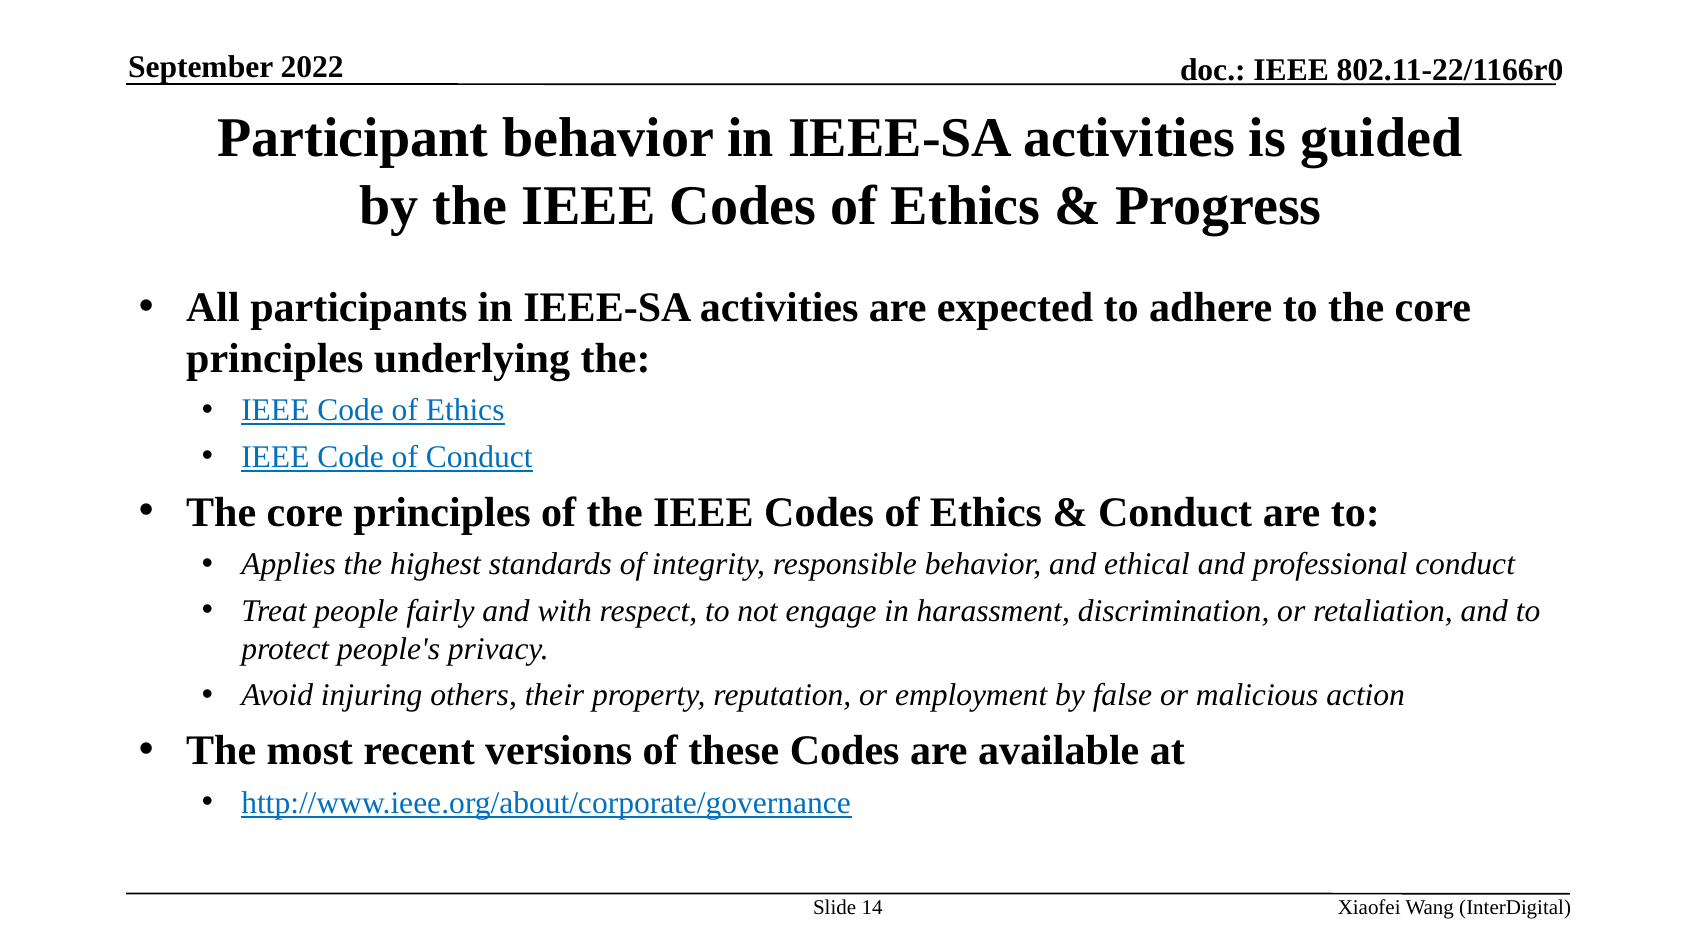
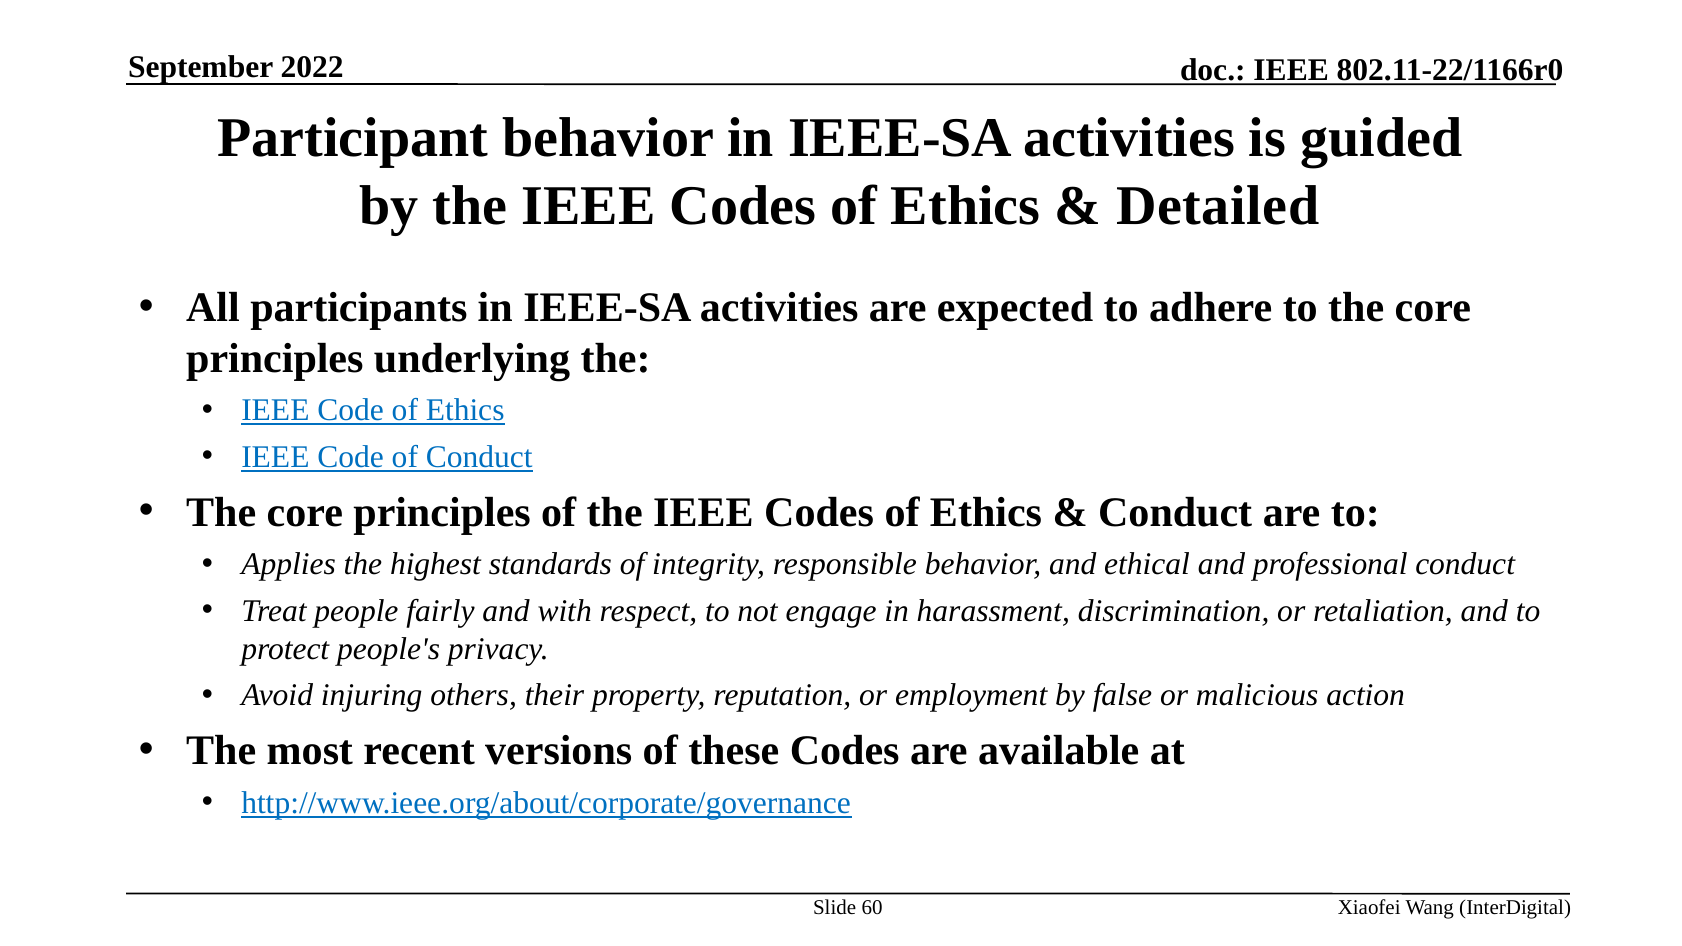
Progress: Progress -> Detailed (1218, 206)
14: 14 -> 60 (872, 907)
